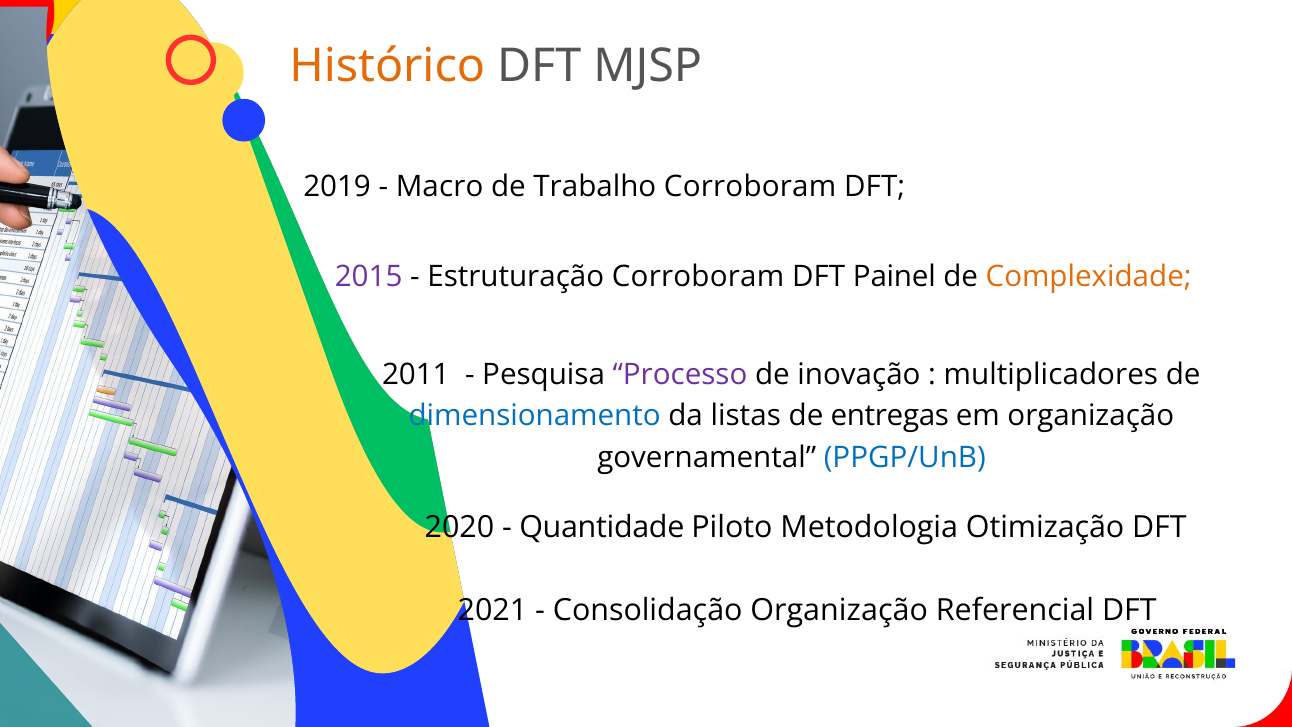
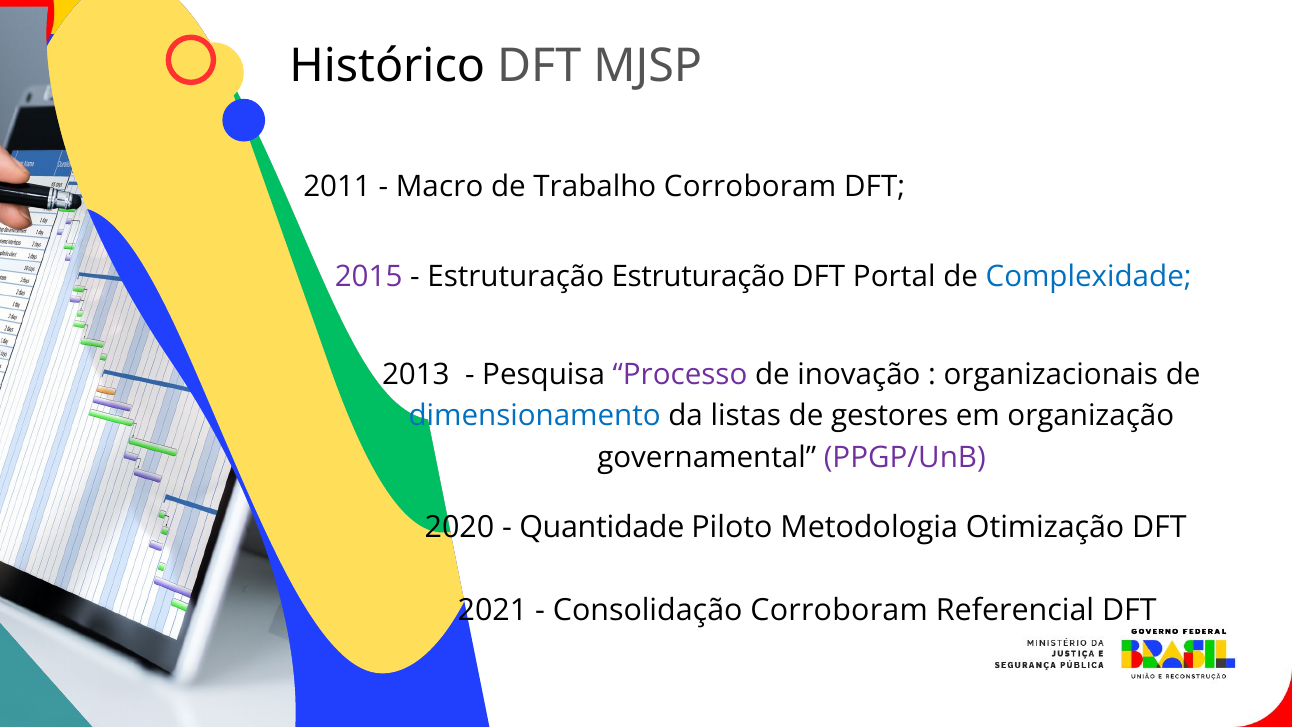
Histórico colour: orange -> black (387, 66)
2019: 2019 -> 2011 (337, 187)
Estruturação Corroboram: Corroboram -> Estruturação (698, 277)
Painel: Painel -> Portal (894, 277)
Complexidade colour: orange -> blue (1089, 277)
2011: 2011 -> 2013 (416, 374)
multiplicadores: multiplicadores -> organizacionais (1051, 374)
entregas: entregas -> gestores (890, 416)
PPGP/UnB colour: blue -> purple (905, 457)
Consolidação Organização: Organização -> Corroboram (839, 610)
